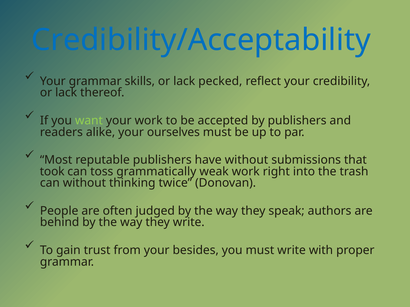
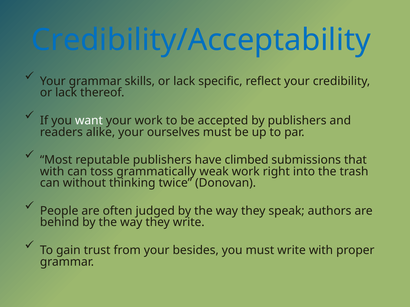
pecked: pecked -> specific (220, 81)
want colour: light green -> white (89, 121)
have without: without -> climbed (247, 160)
took: took -> with (52, 172)
